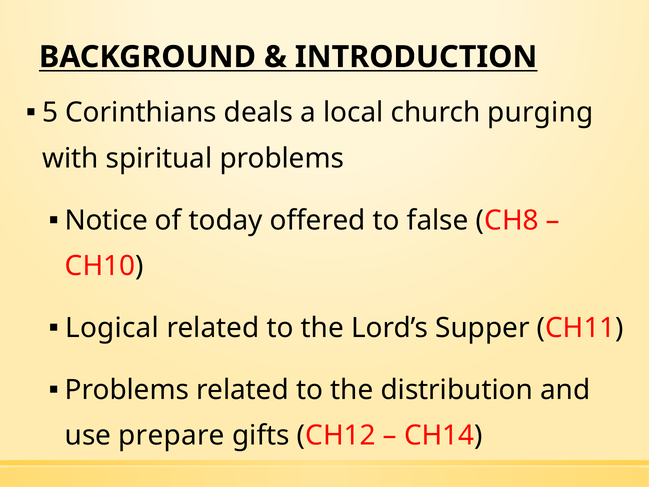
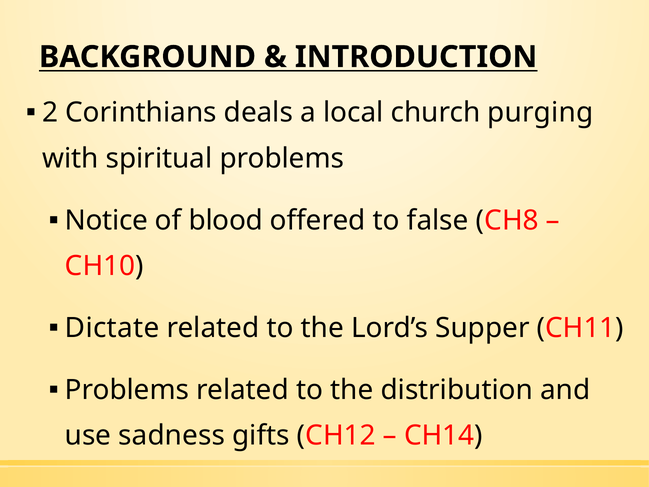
5: 5 -> 2 (50, 113)
today: today -> blood (226, 220)
Logical: Logical -> Dictate (112, 328)
prepare: prepare -> sadness (172, 435)
